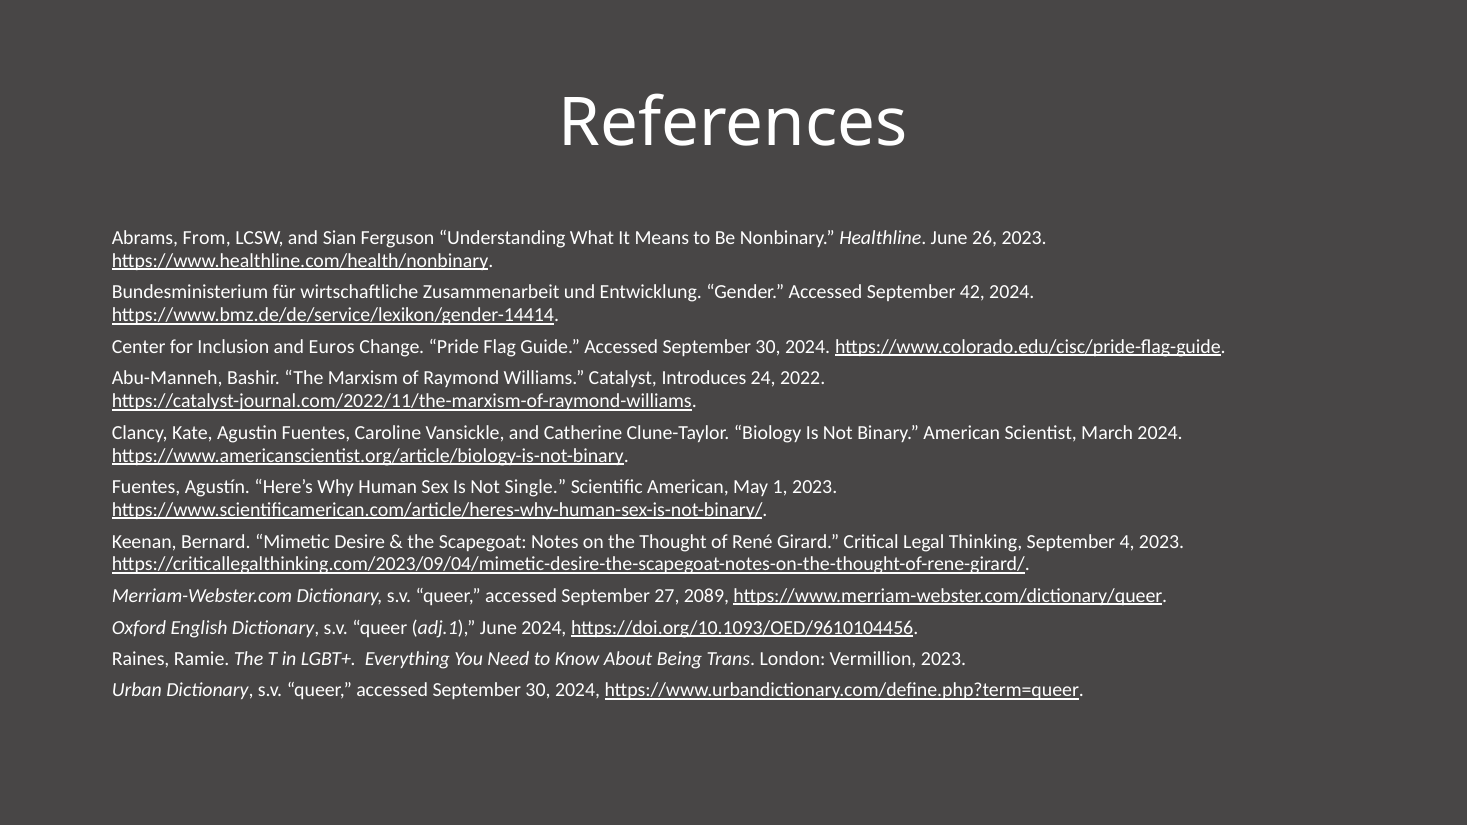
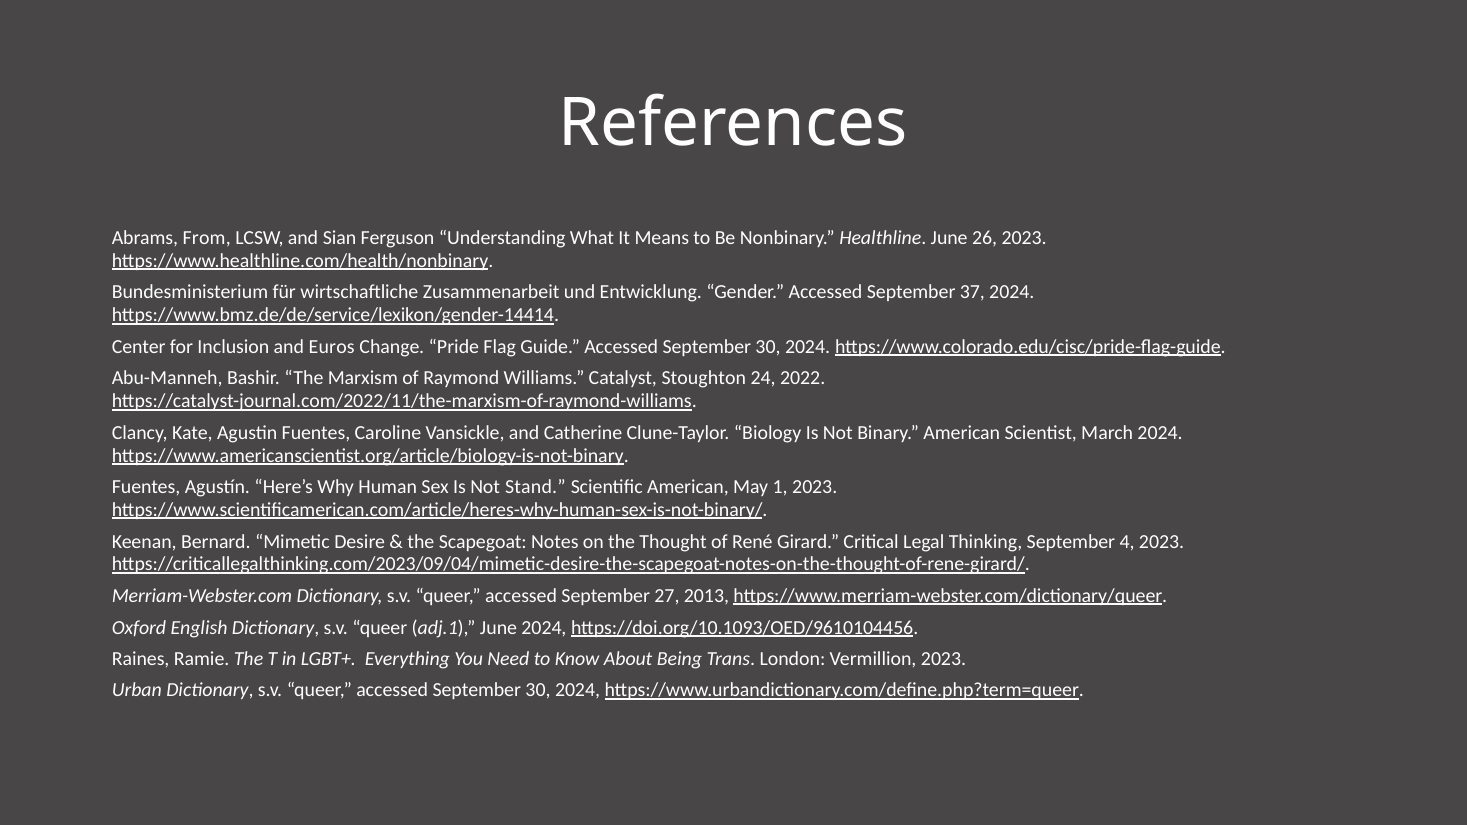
42: 42 -> 37 (972, 292)
Introduces: Introduces -> Stoughton (704, 378)
Single: Single -> Stand (535, 487)
2089: 2089 -> 2013 (706, 596)
